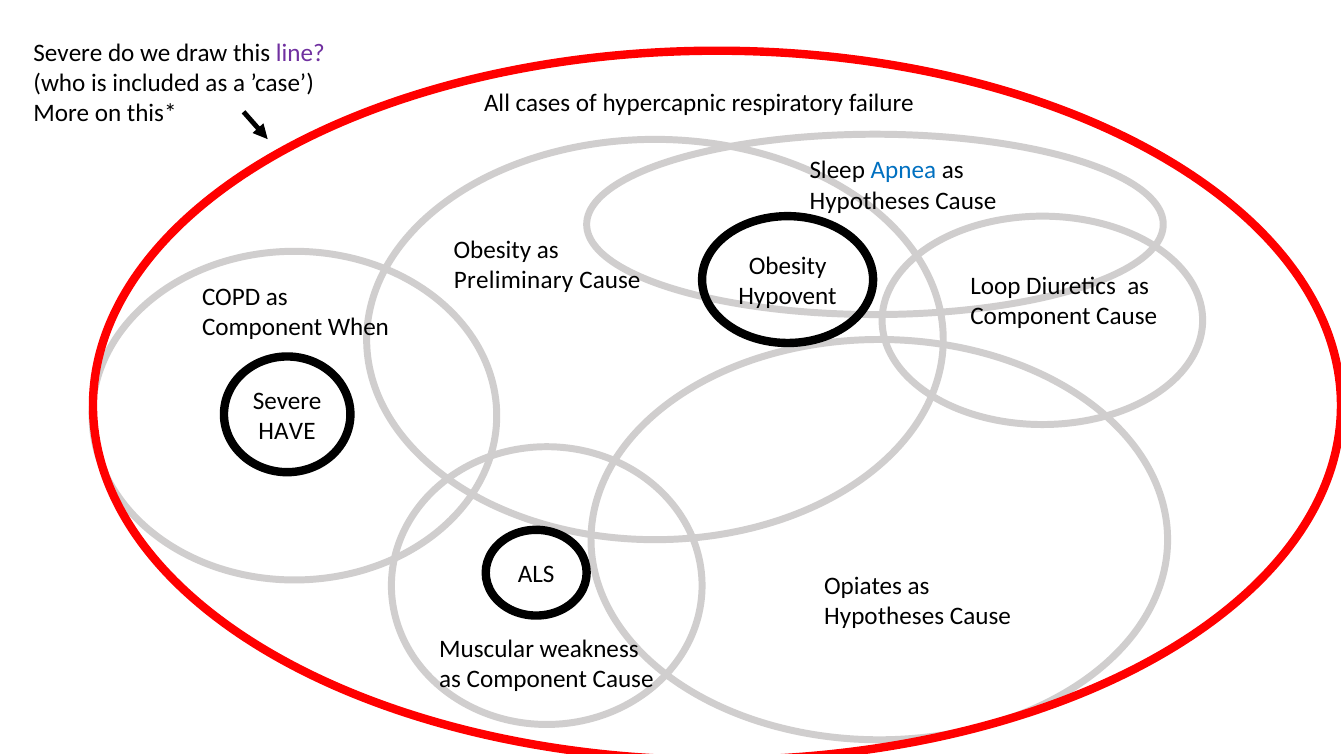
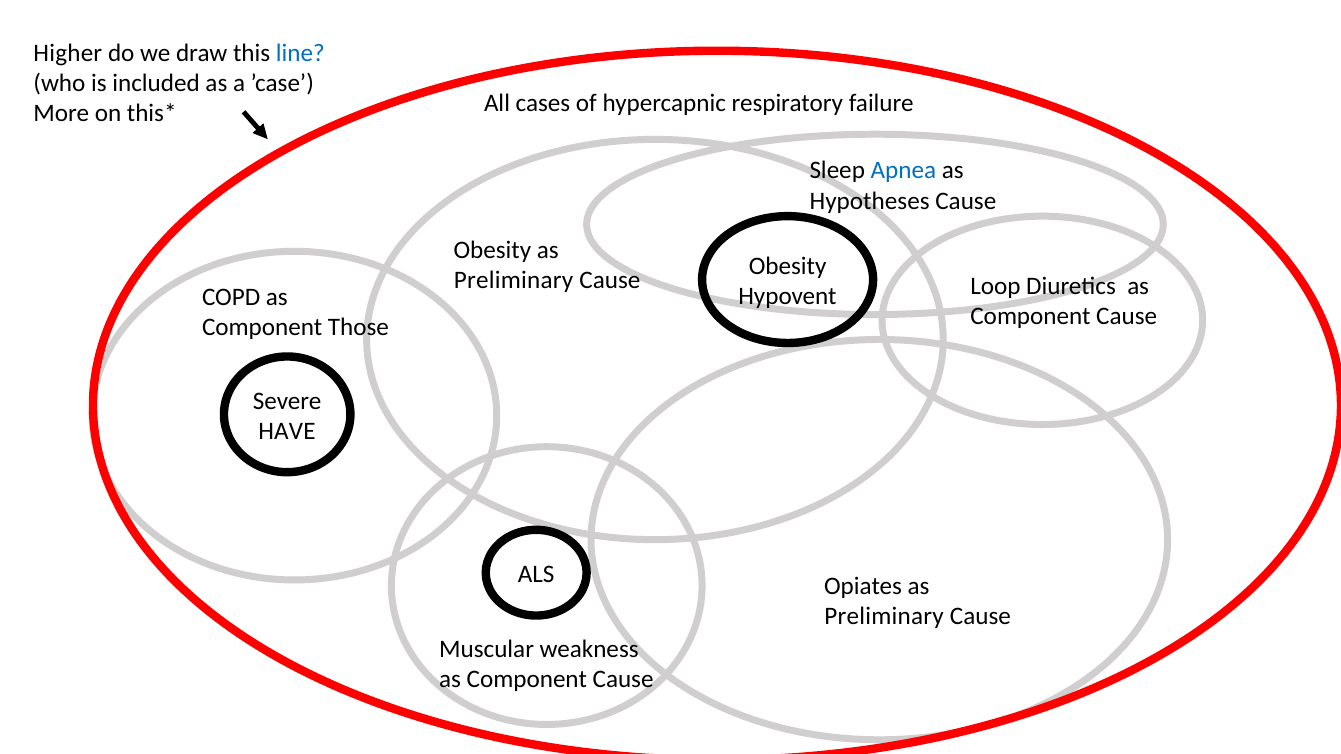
Severe: Severe -> Higher (68, 53)
line colour: purple -> blue (300, 53)
When: When -> Those (358, 327)
Hypotheses: Hypotheses -> Preliminary (884, 617)
